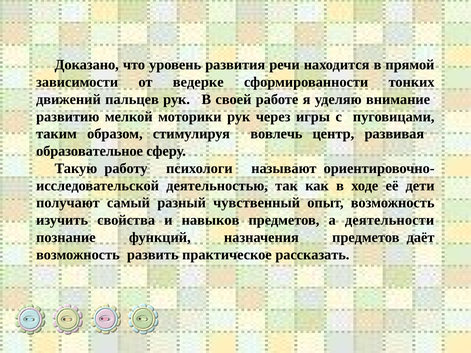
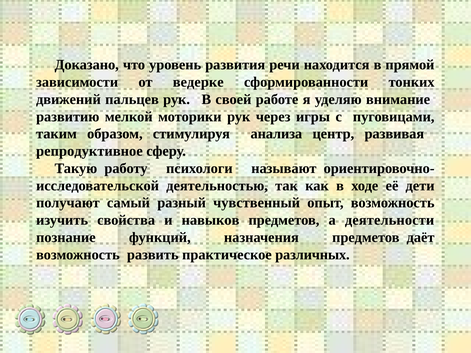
вовлечь: вовлечь -> анализа (276, 134)
образовательное: образовательное -> репродуктивное (89, 151)
рассказать: рассказать -> различных (312, 255)
